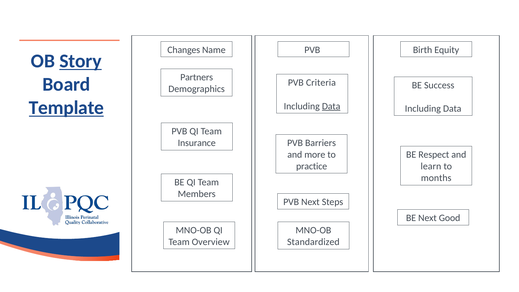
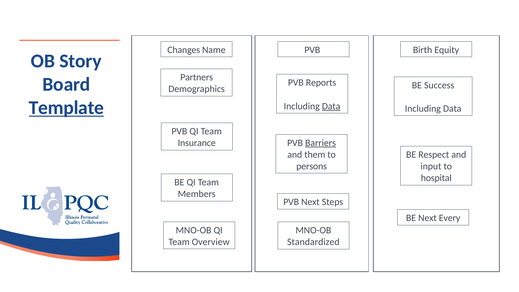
Story underline: present -> none (81, 61)
Criteria: Criteria -> Reports (321, 83)
Barriers underline: none -> present (321, 143)
more: more -> them (315, 154)
practice: practice -> persons (312, 166)
learn: learn -> input (431, 166)
months: months -> hospital (436, 178)
Good: Good -> Every (450, 218)
